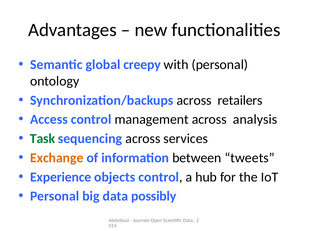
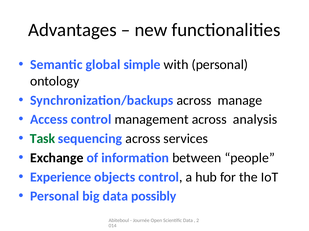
creepy: creepy -> simple (142, 65)
retailers: retailers -> manage (240, 101)
Exchange colour: orange -> black (57, 158)
tweets: tweets -> people (250, 158)
